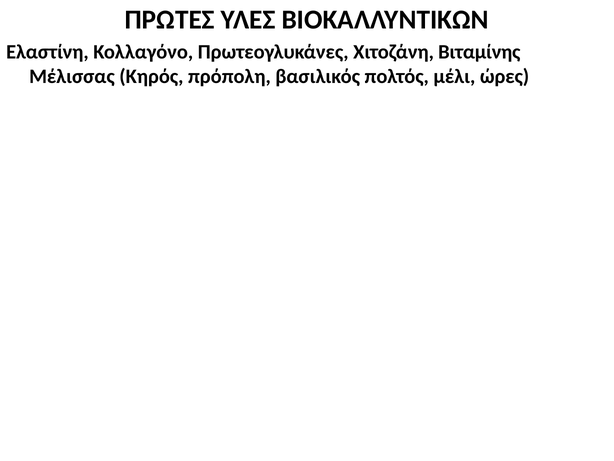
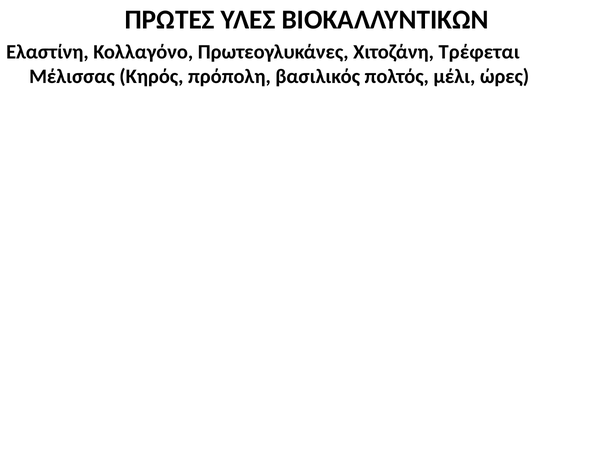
Βιταμίνης: Βιταμίνης -> Τρέφεται (479, 52)
